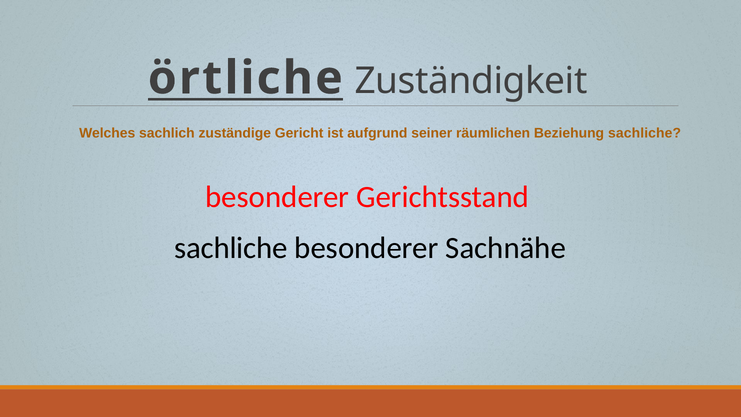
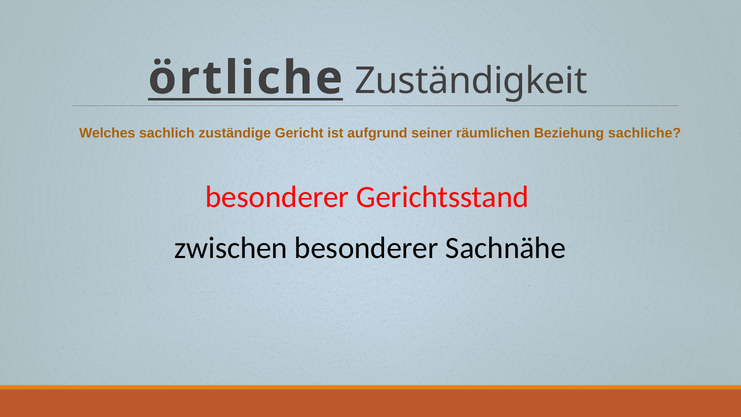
sachliche: sachliche -> zwischen (231, 248)
